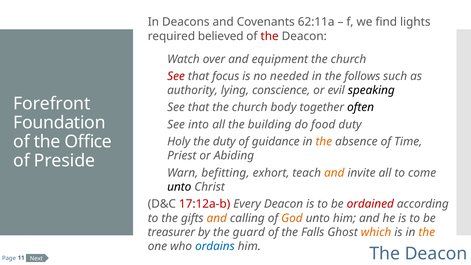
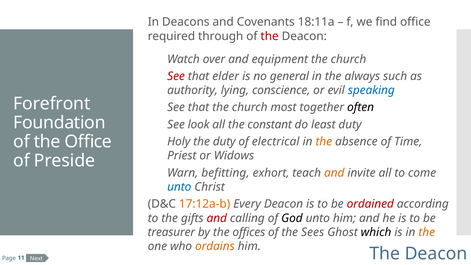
62:11a: 62:11a -> 18:11a (316, 22)
find lights: lights -> office (415, 22)
believed: believed -> through (221, 36)
focus: focus -> elder (226, 76)
needed: needed -> general (289, 76)
follows: follows -> always (362, 76)
speaking colour: black -> blue (371, 90)
body: body -> most (283, 107)
into: into -> look (199, 124)
building: building -> constant (270, 124)
food: food -> least (323, 124)
guidance: guidance -> electrical (276, 142)
Abiding: Abiding -> Widows (234, 156)
unto colour: black -> blue (179, 187)
17:12a-b colour: red -> orange (205, 204)
and colour: orange -> red (217, 218)
God colour: orange -> black (292, 218)
guard: guard -> offices (249, 232)
Falls: Falls -> Sees (313, 232)
which colour: orange -> black (376, 232)
ordains colour: blue -> orange (215, 246)
